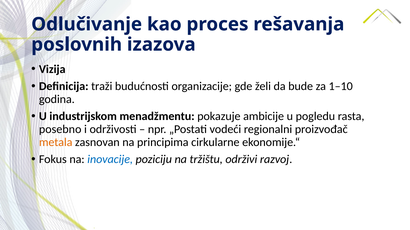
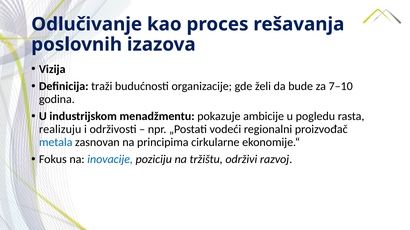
1–10: 1–10 -> 7–10 (341, 87)
posebno: posebno -> realizuju (60, 130)
metala colour: orange -> blue (56, 142)
